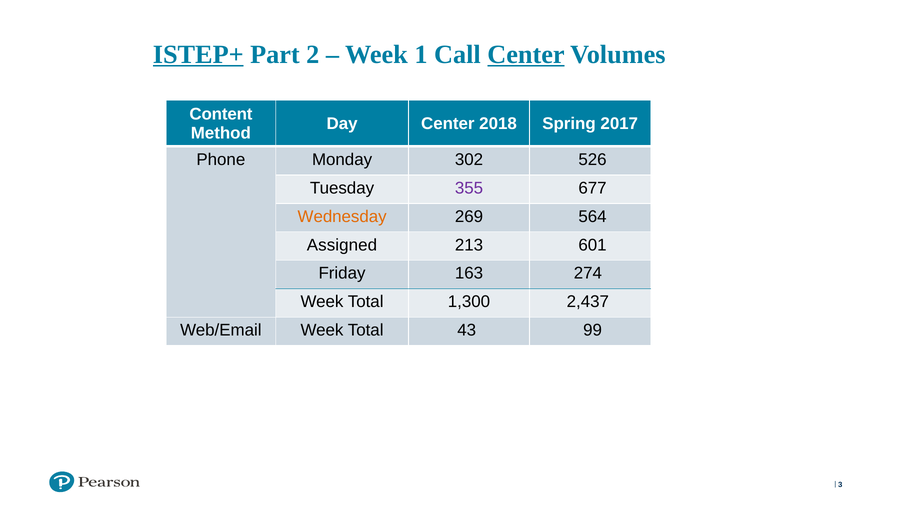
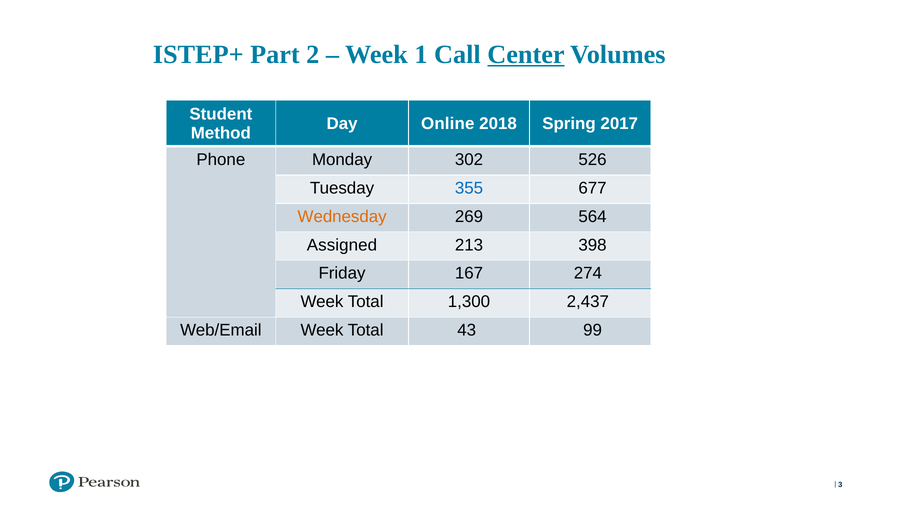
ISTEP+ underline: present -> none (198, 55)
Content: Content -> Student (221, 114)
Day Center: Center -> Online (448, 124)
355 colour: purple -> blue (469, 188)
601: 601 -> 398 (593, 245)
163: 163 -> 167 (469, 274)
